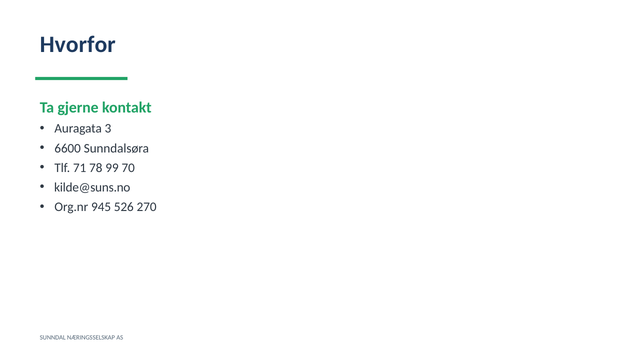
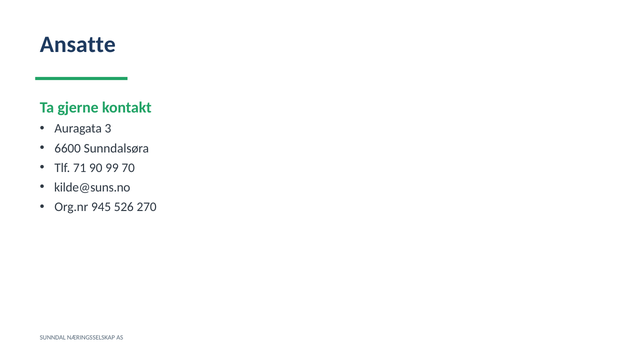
Hvorfor: Hvorfor -> Ansatte (78, 45)
78: 78 -> 90 (96, 168)
